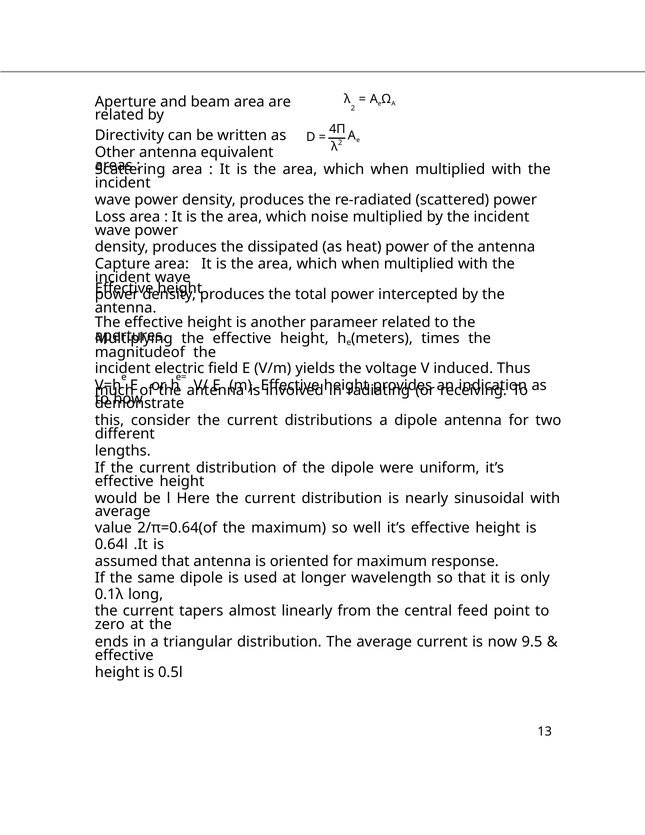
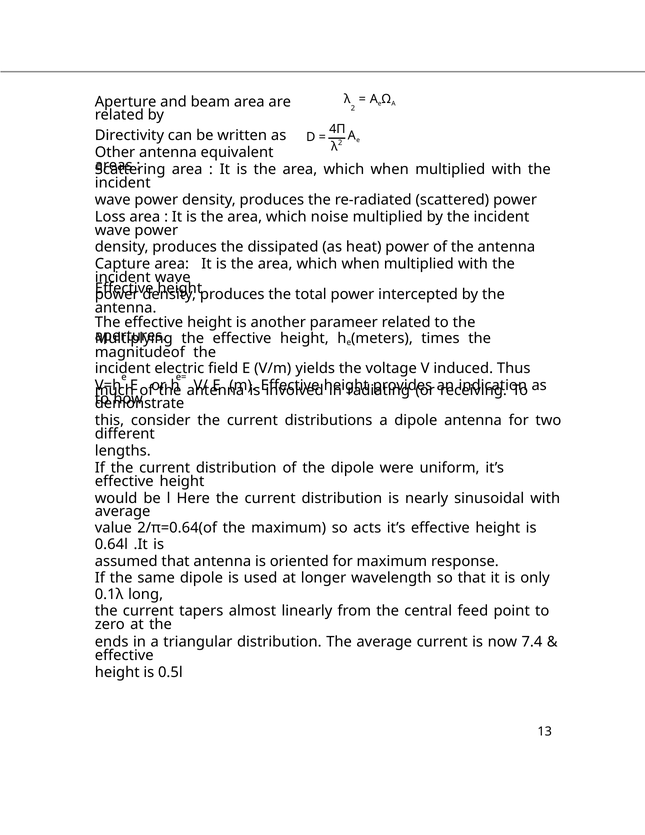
well: well -> acts (367, 528)
9.5: 9.5 -> 7.4 (532, 642)
